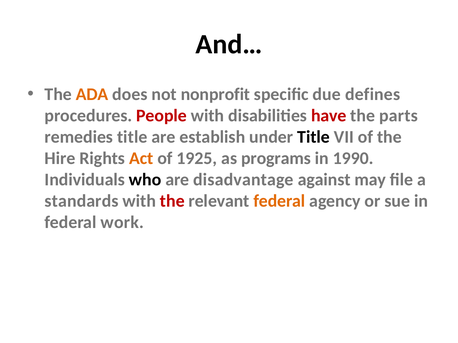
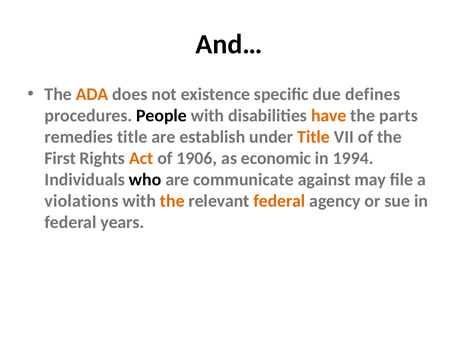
nonprofit: nonprofit -> existence (215, 94)
People colour: red -> black (162, 116)
have colour: red -> orange (329, 116)
Title colour: black -> orange (314, 137)
Hire: Hire -> First (60, 159)
1925: 1925 -> 1906 (197, 159)
programs: programs -> economic (276, 159)
1990: 1990 -> 1994 (353, 159)
disadvantage: disadvantage -> communicate (244, 180)
standards: standards -> violations (82, 201)
the colour: red -> orange (172, 201)
work: work -> years (122, 223)
